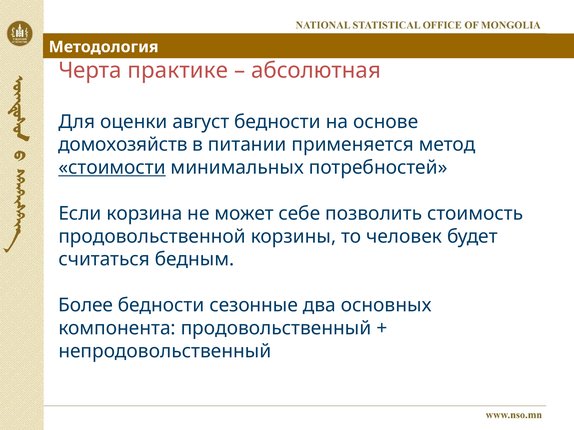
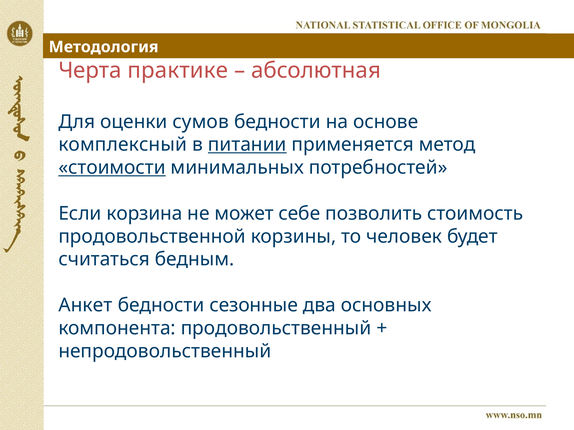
август: август -> сумов (201, 122)
домохозяйств: домохозяйств -> комплексный (123, 145)
питании underline: none -> present (247, 145)
Более: Более -> Анкет (85, 306)
